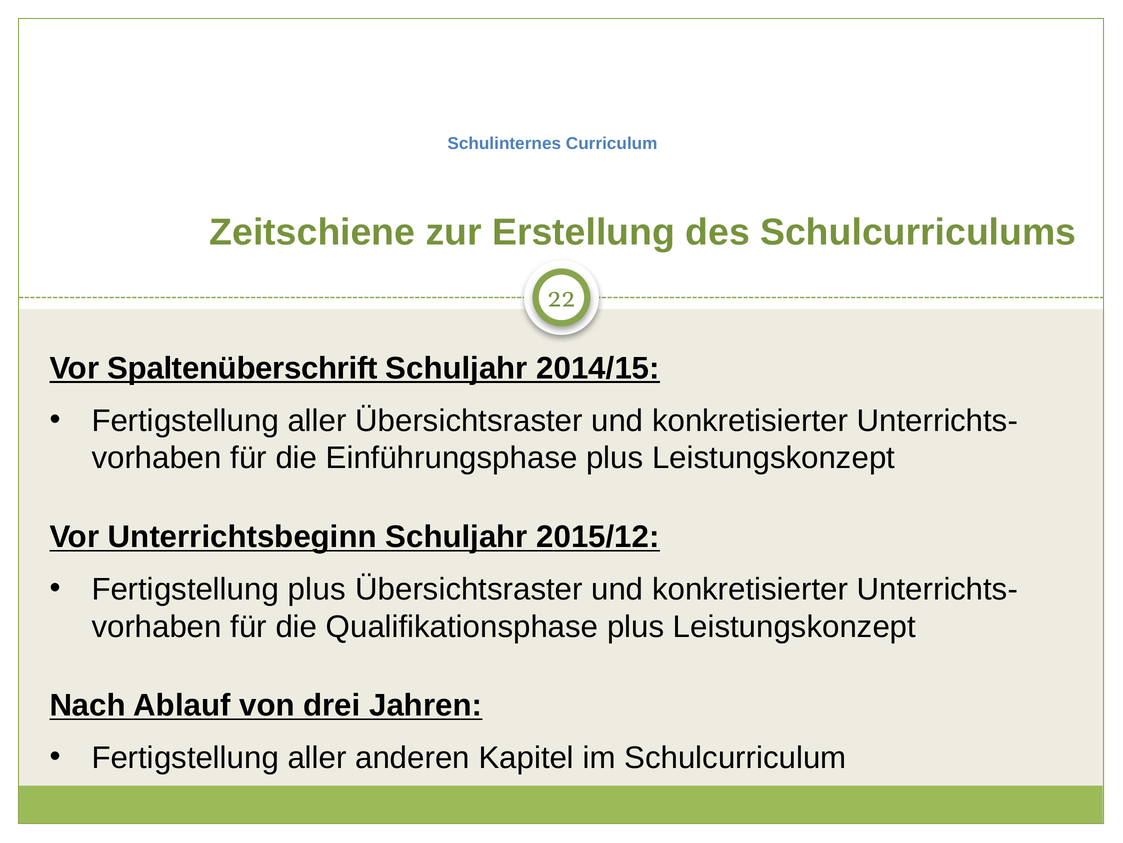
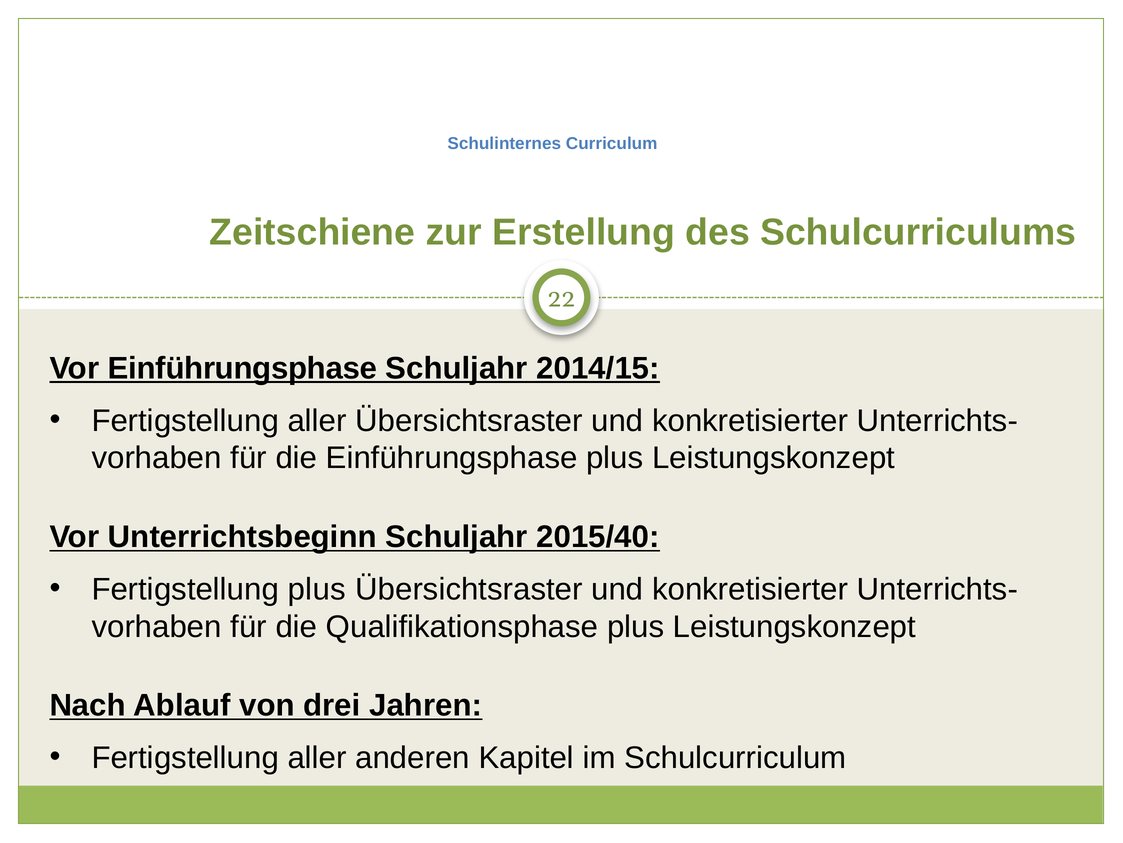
Vor Spaltenüberschrift: Spaltenüberschrift -> Einführungsphase (242, 368)
2015/12: 2015/12 -> 2015/40 (598, 536)
